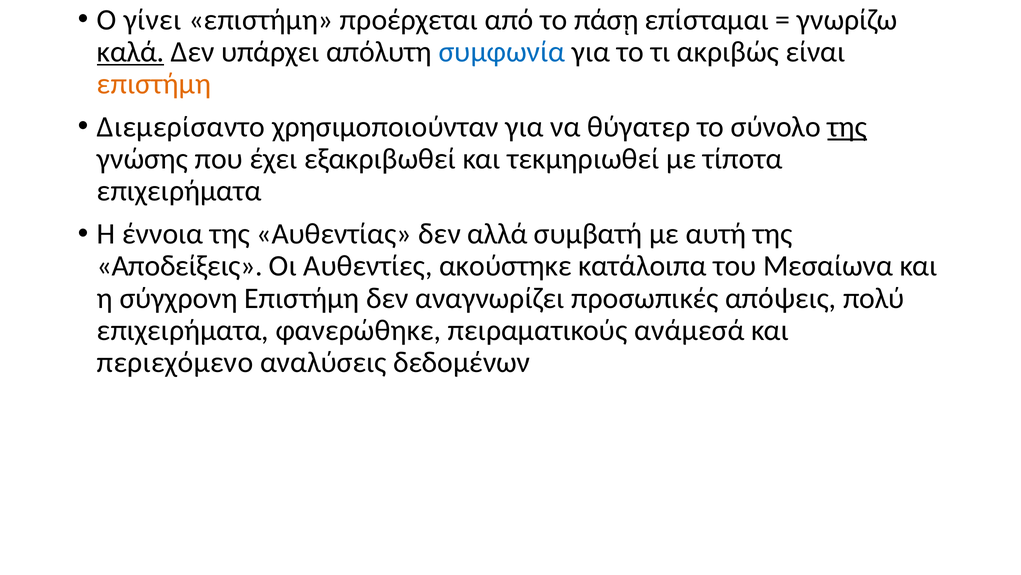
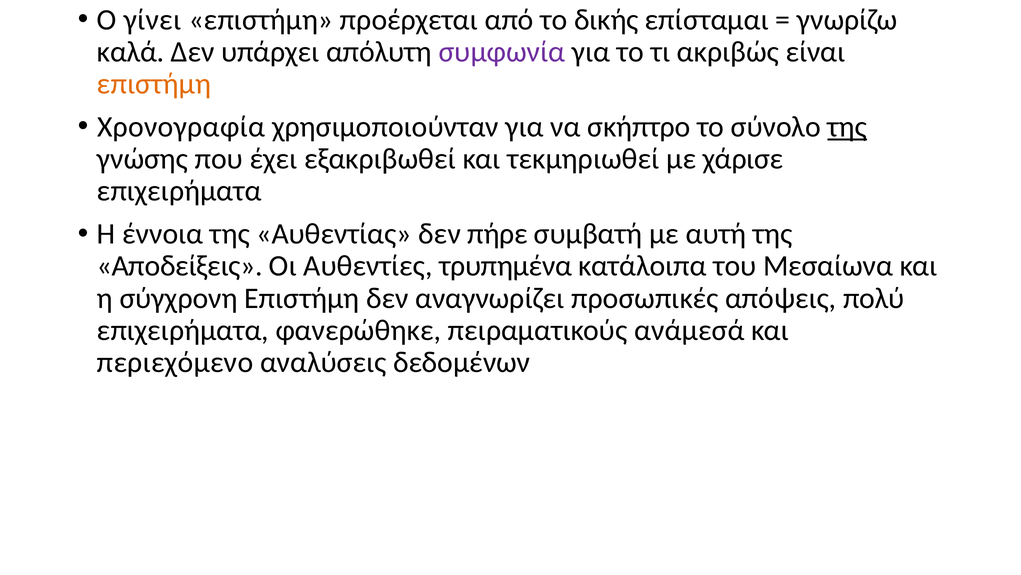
πάσῃ: πάσῃ -> δικής (606, 20)
καλά underline: present -> none (131, 52)
συμφωνία colour: blue -> purple (502, 52)
Διεμερίσαντο: Διεμερίσαντο -> Χρονογραφία (181, 127)
θύγατερ: θύγατερ -> σκήπτρο (639, 127)
τίποτα: τίποτα -> χάρισε (743, 159)
αλλά: αλλά -> πήρε (498, 234)
ακούστηκε: ακούστηκε -> τρυπημένα (506, 266)
